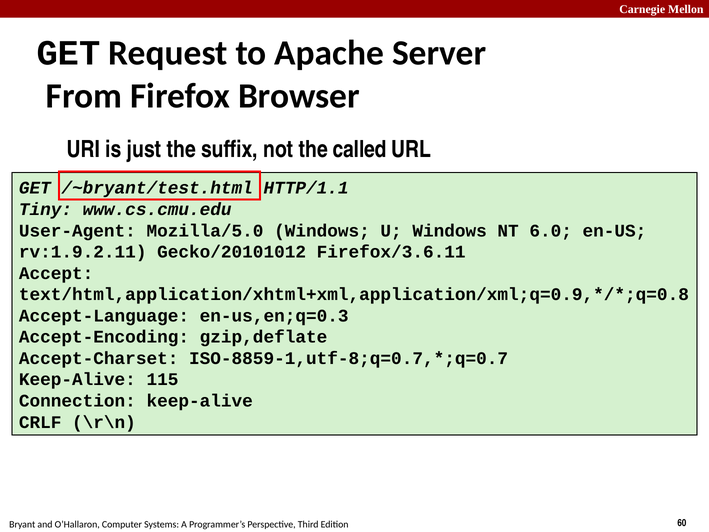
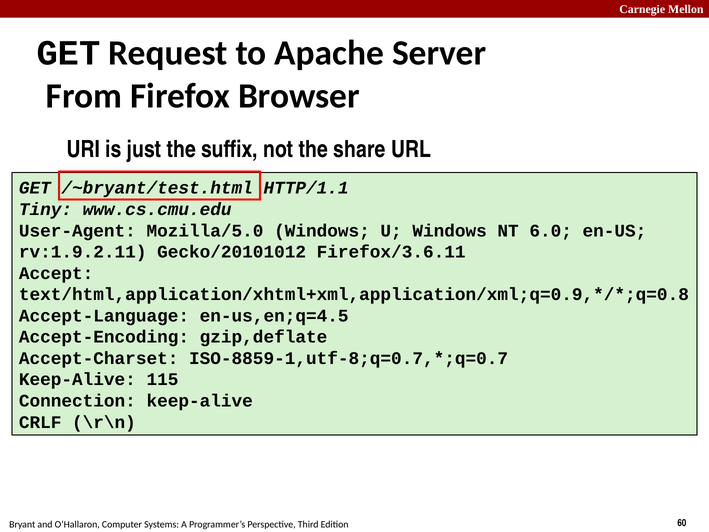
called: called -> share (359, 149)
en-us,en;q=0.3: en-us,en;q=0.3 -> en-us,en;q=4.5 (274, 316)
